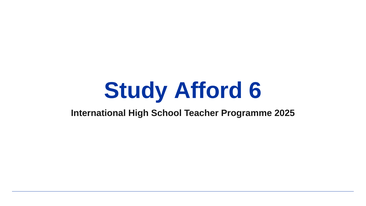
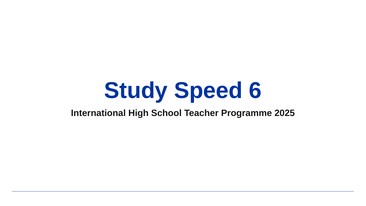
Afford: Afford -> Speed (208, 91)
